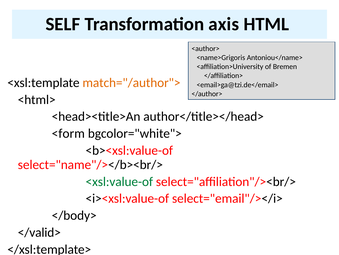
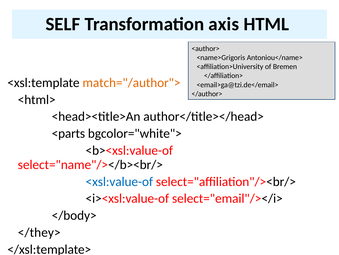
<form: <form -> <parts (68, 133)
<xsl:value-of colour: green -> blue (119, 181)
</valid>: </valid> -> </they> (39, 232)
